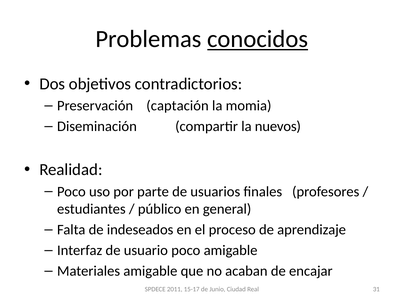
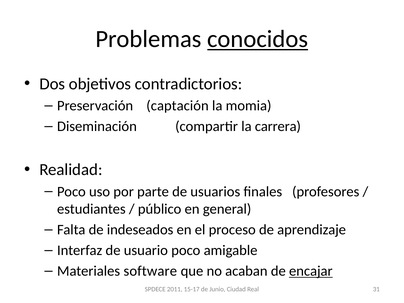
nuevos: nuevos -> carrera (278, 126)
Materiales amigable: amigable -> software (150, 271)
encajar underline: none -> present (311, 271)
